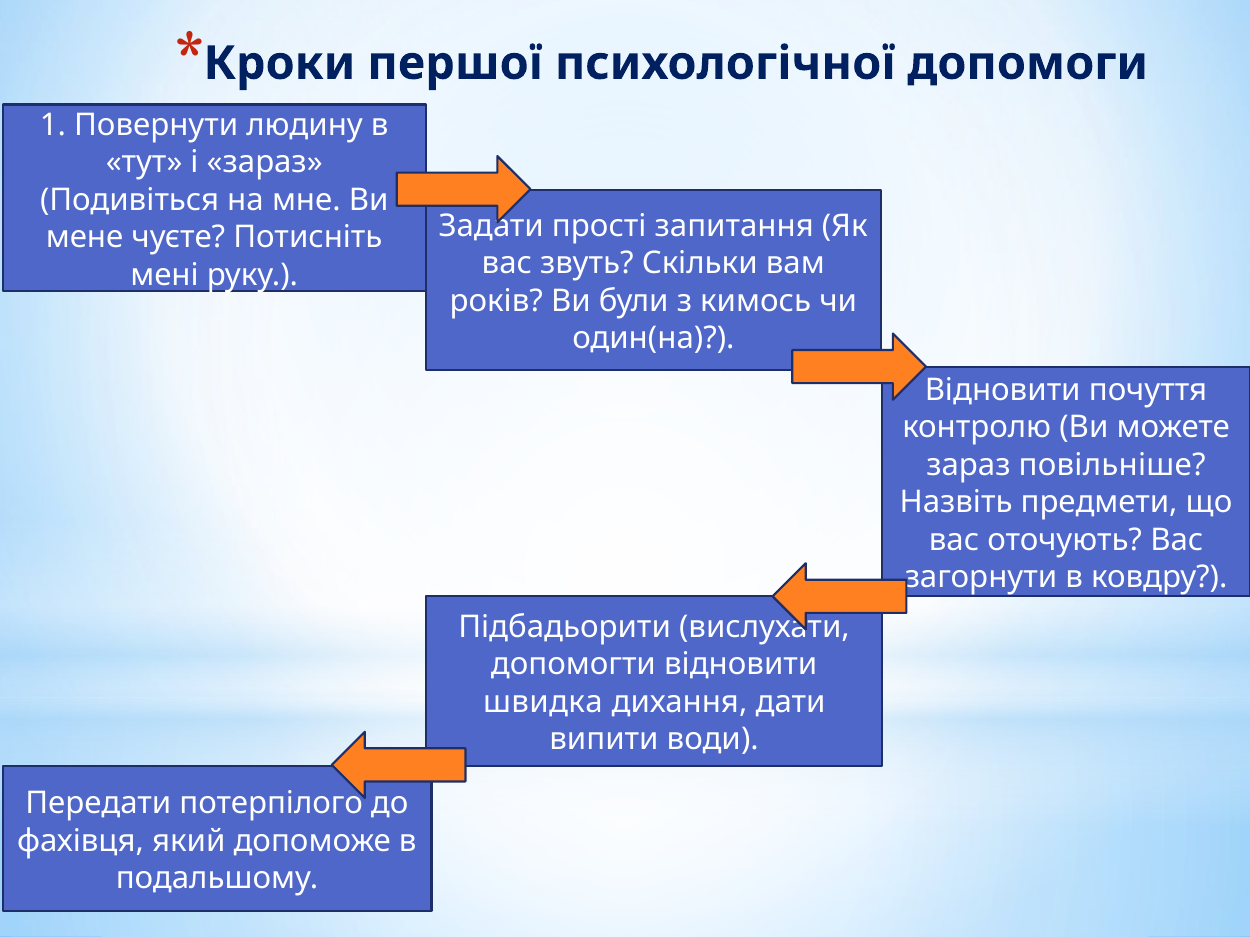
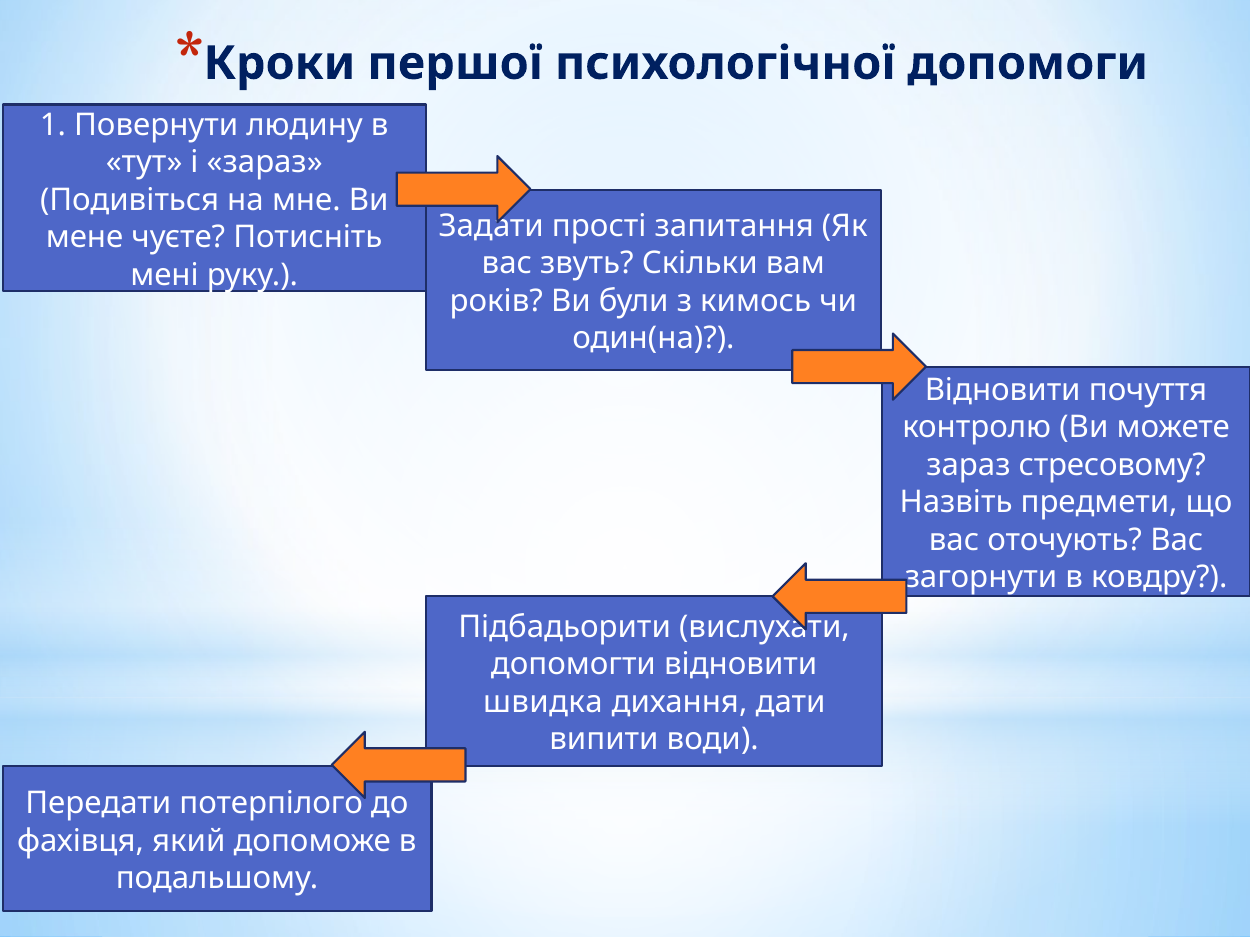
повільніше: повільніше -> стресовому (1112, 465)
